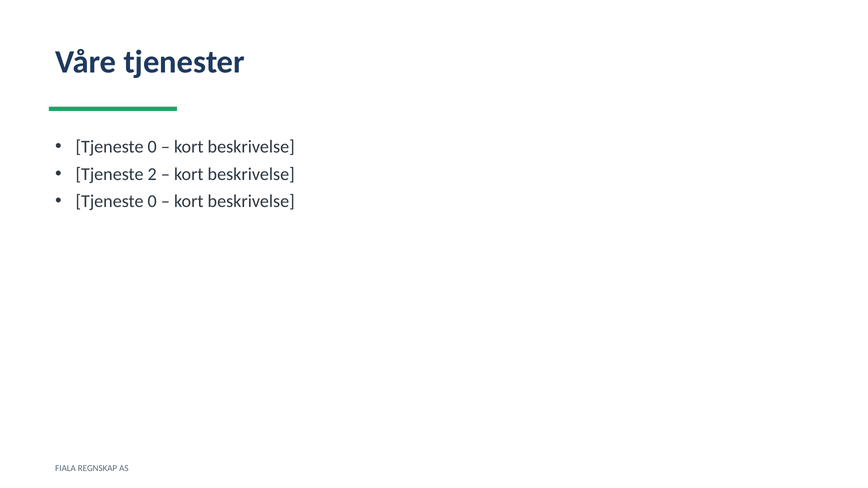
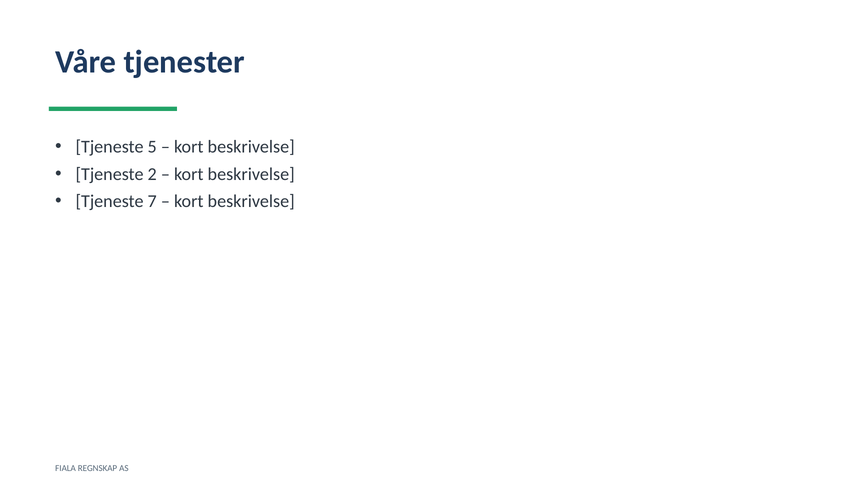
0: 0 -> 5 (152, 147)
0: 0 -> 7 (152, 201)
